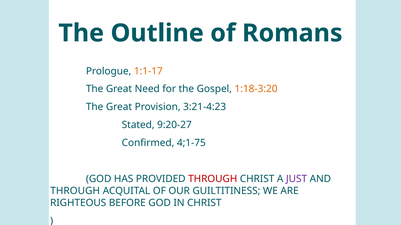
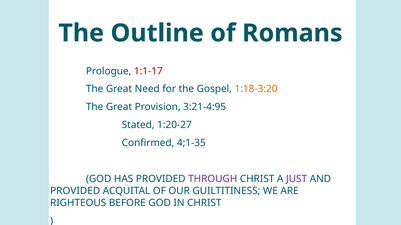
1:1-17 colour: orange -> red (148, 71)
3:21-4:23: 3:21-4:23 -> 3:21-4:95 (205, 107)
9:20-27: 9:20-27 -> 1:20-27 (174, 125)
4;1-75: 4;1-75 -> 4;1-35 (191, 143)
THROUGH colour: red -> purple (213, 179)
THROUGH: THROUGH -> PROVIDED (75, 191)
